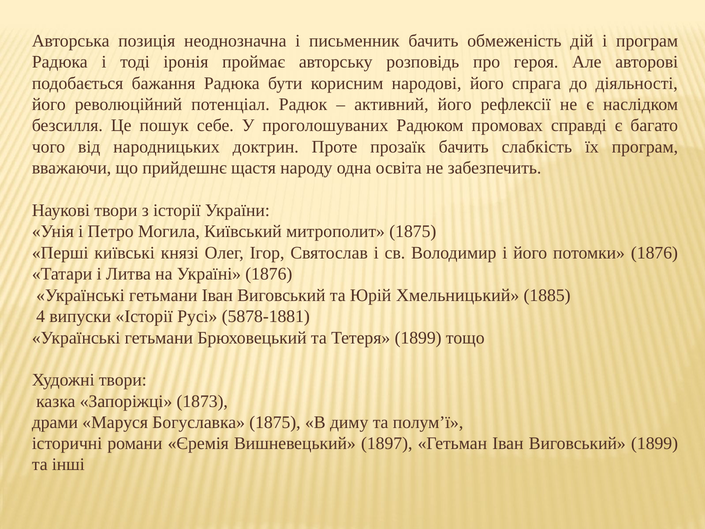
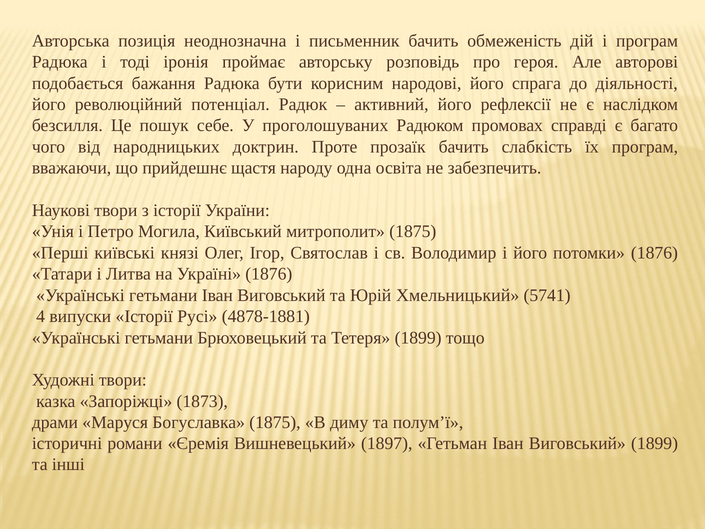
1885: 1885 -> 5741 (547, 295)
5878-1881: 5878-1881 -> 4878-1881 (266, 316)
